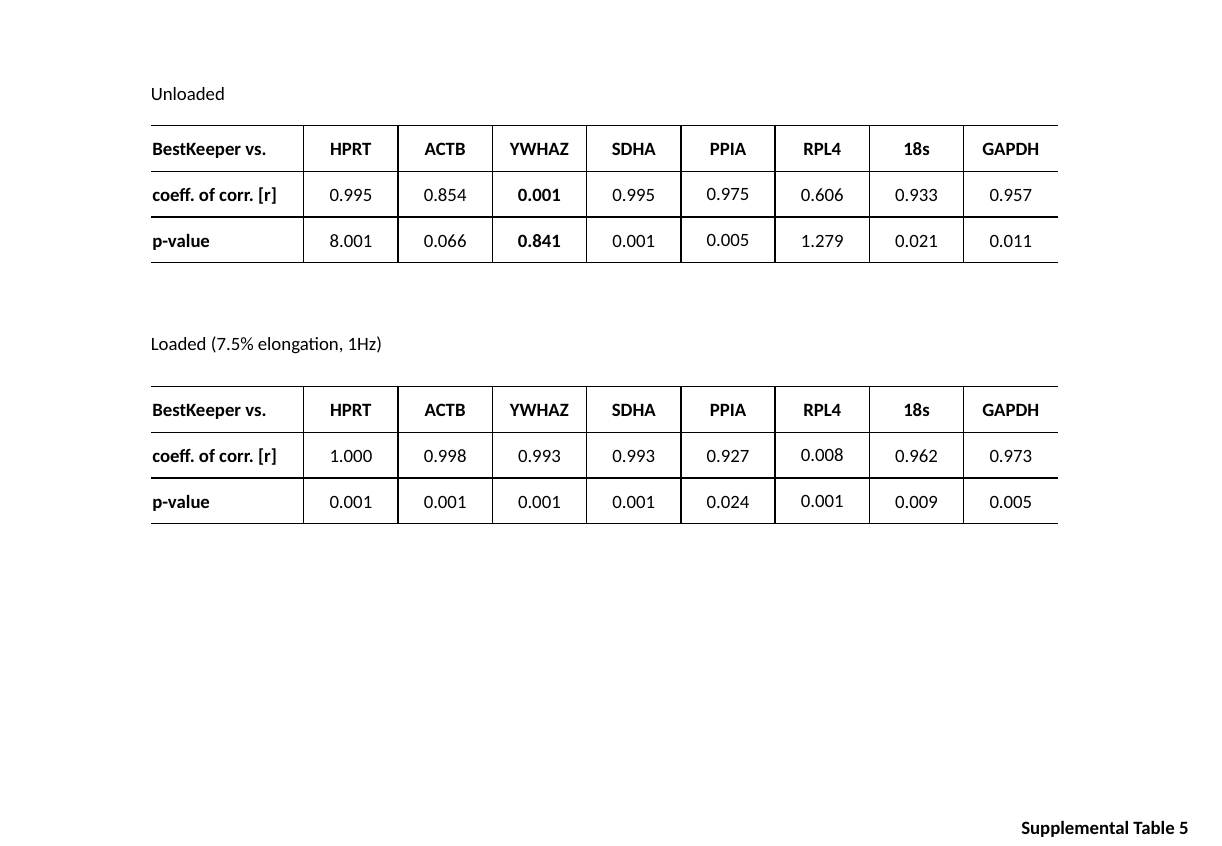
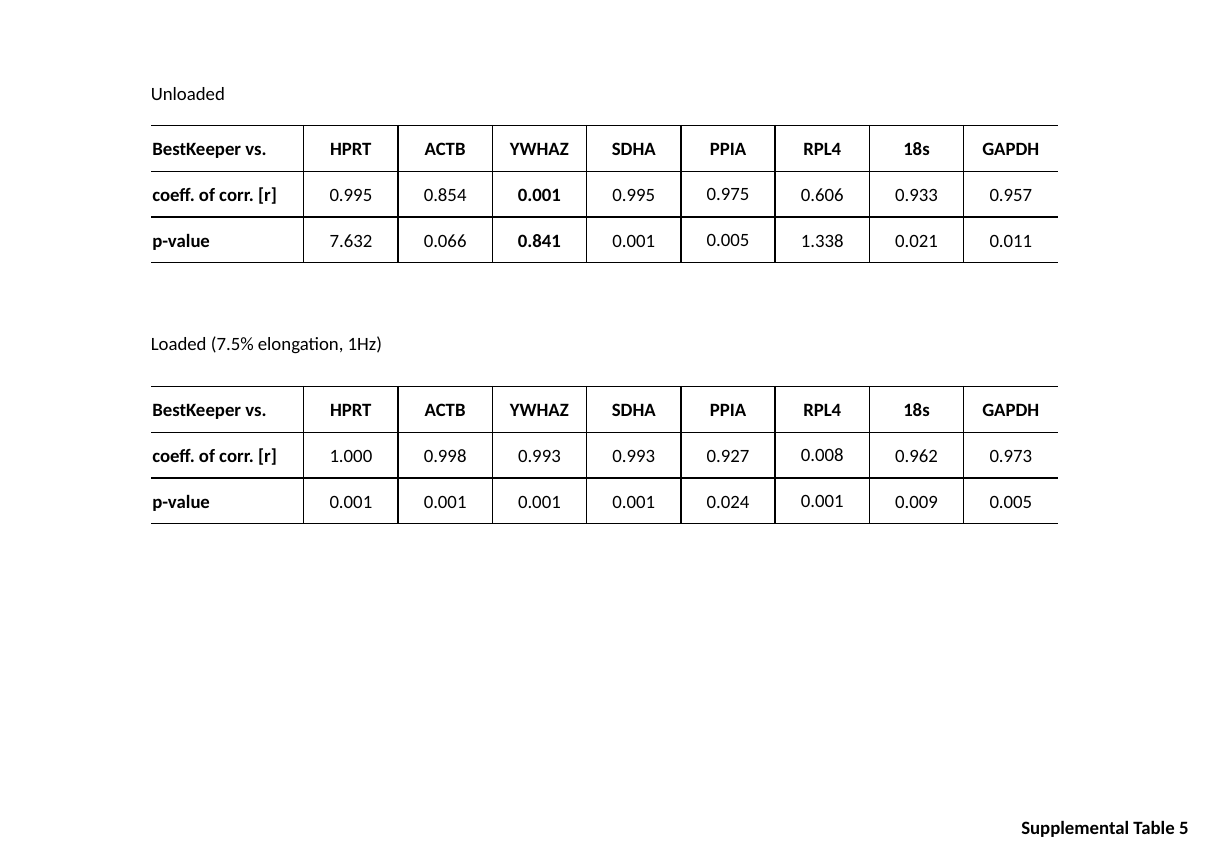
8.001: 8.001 -> 7.632 (351, 241)
1.279: 1.279 -> 1.338 (822, 241)
